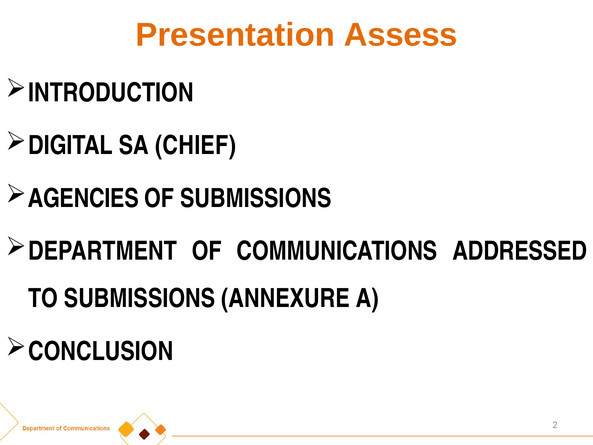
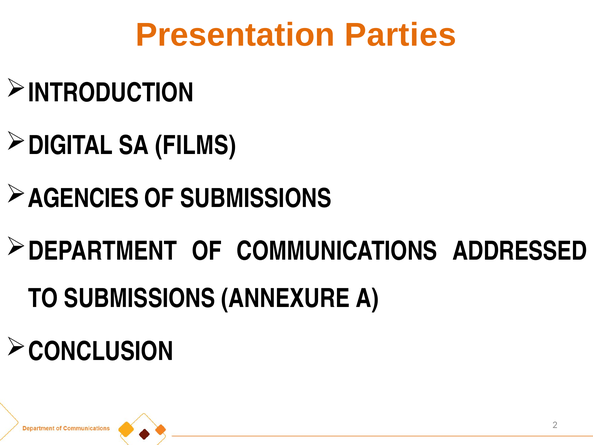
Assess: Assess -> Parties (400, 35)
CHIEF: CHIEF -> FILMS (196, 146)
